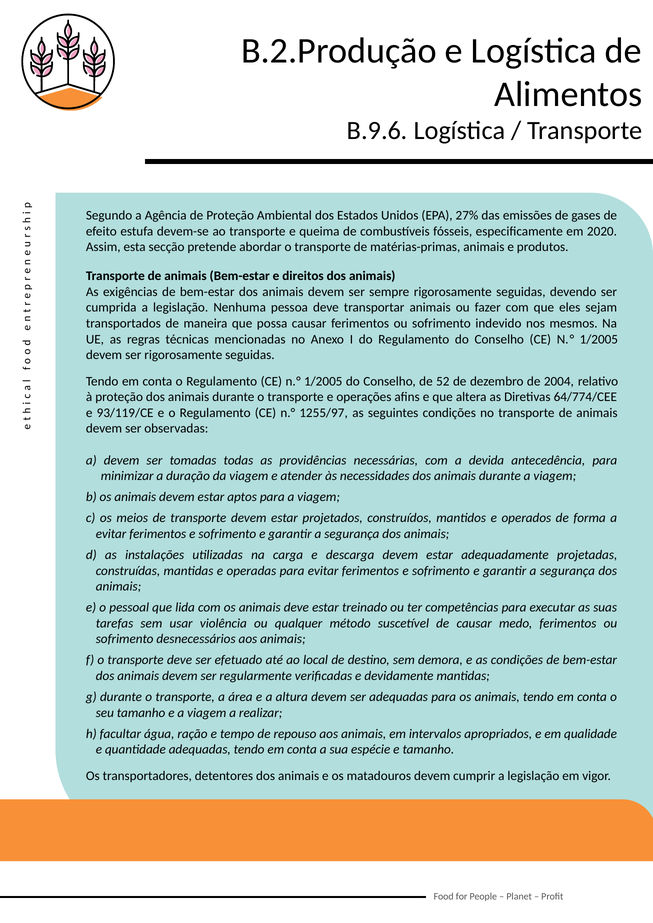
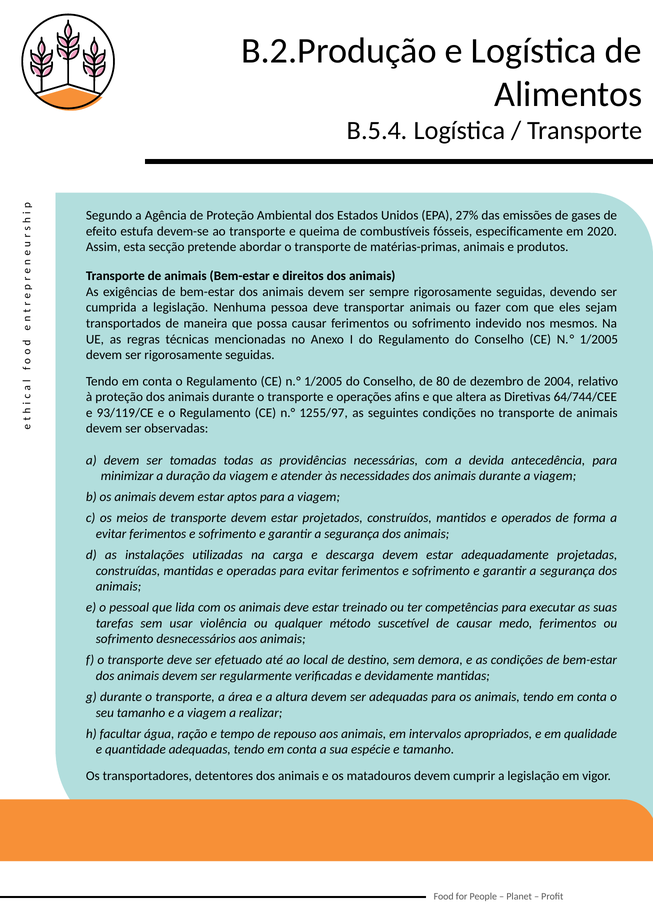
B.9.6: B.9.6 -> B.5.4 (377, 130)
52: 52 -> 80 (443, 382)
64/774/CEE: 64/774/CEE -> 64/744/CEE (585, 397)
